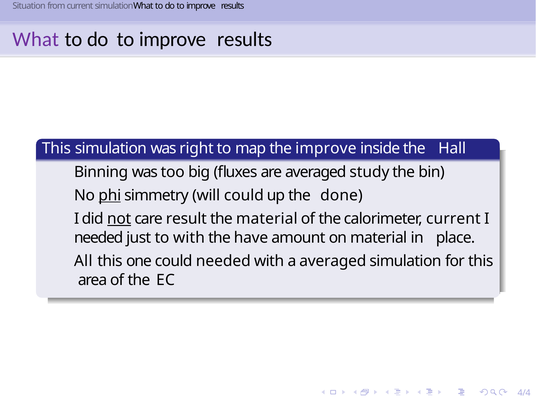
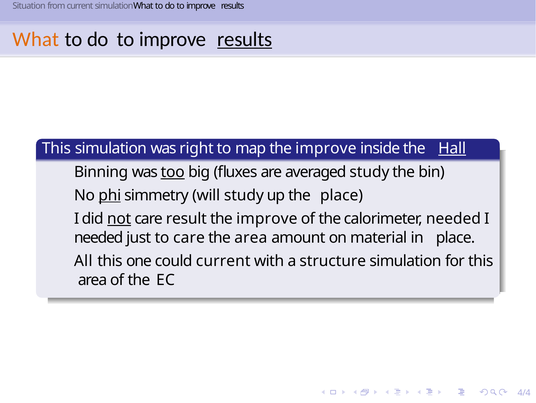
What colour: purple -> orange (36, 39)
results underline: none -> present (245, 39)
Hall underline: none -> present (452, 148)
too underline: none -> present (173, 172)
will could: could -> study (244, 195)
the done: done -> place (342, 195)
material: material -> improve (267, 218)
calorimeter current: current -> needed (453, 218)
to with: with -> care (189, 237)
the have: have -> area (251, 237)
could needed: needed -> current (223, 261)
a averaged: averaged -> structure (333, 261)
